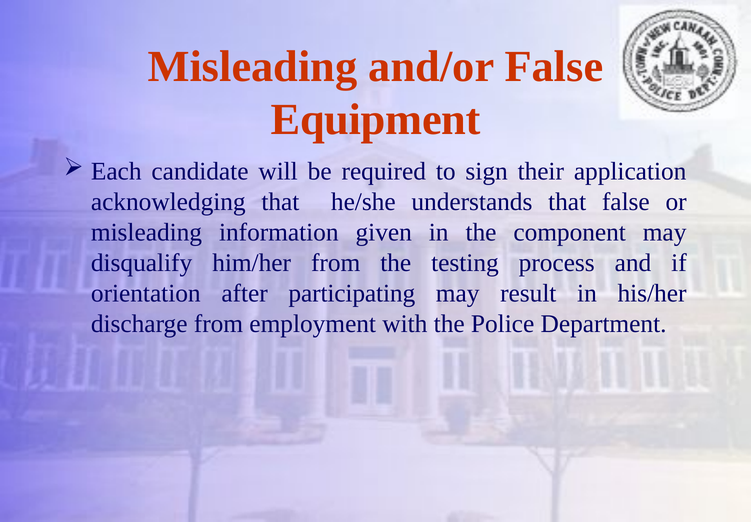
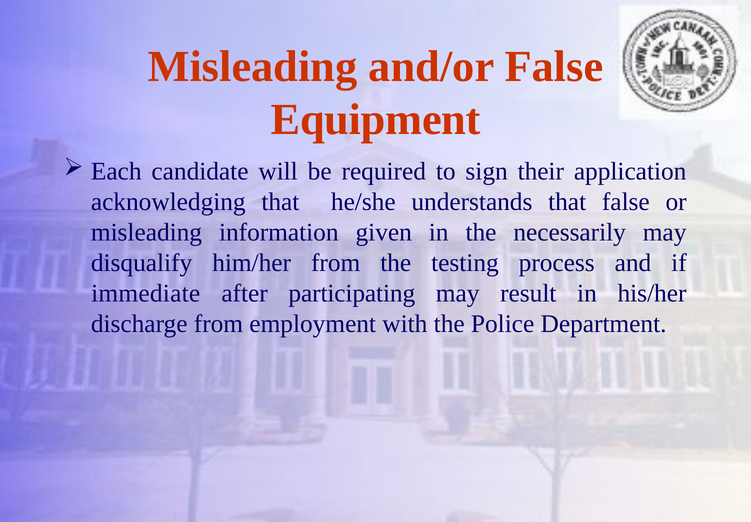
component: component -> necessarily (570, 233)
orientation: orientation -> immediate (146, 294)
